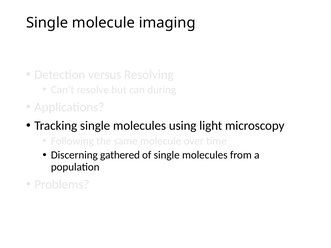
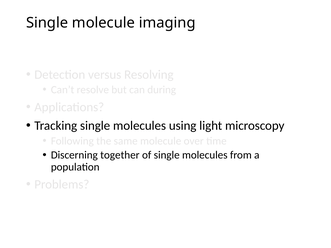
gathered: gathered -> together (120, 155)
